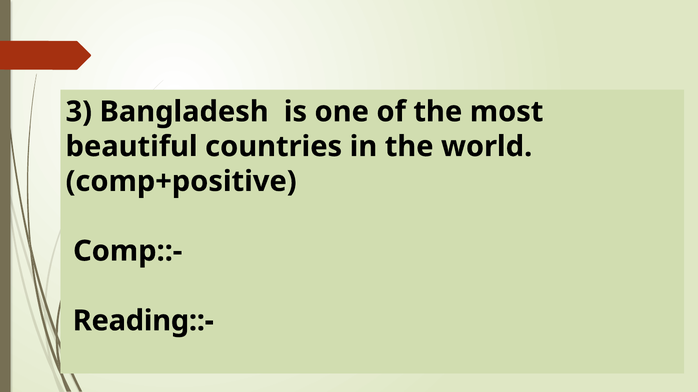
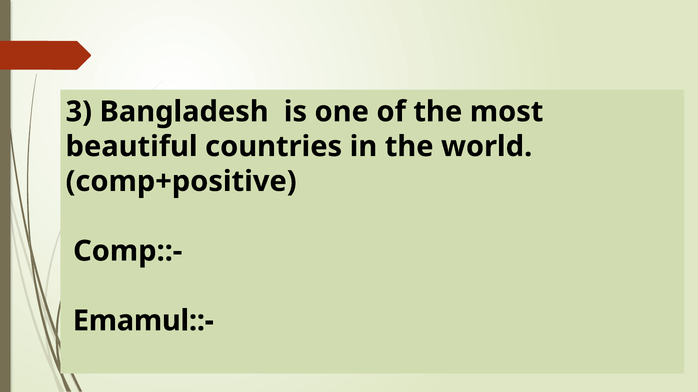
Reading::-: Reading::- -> Emamul::- (143, 321)
